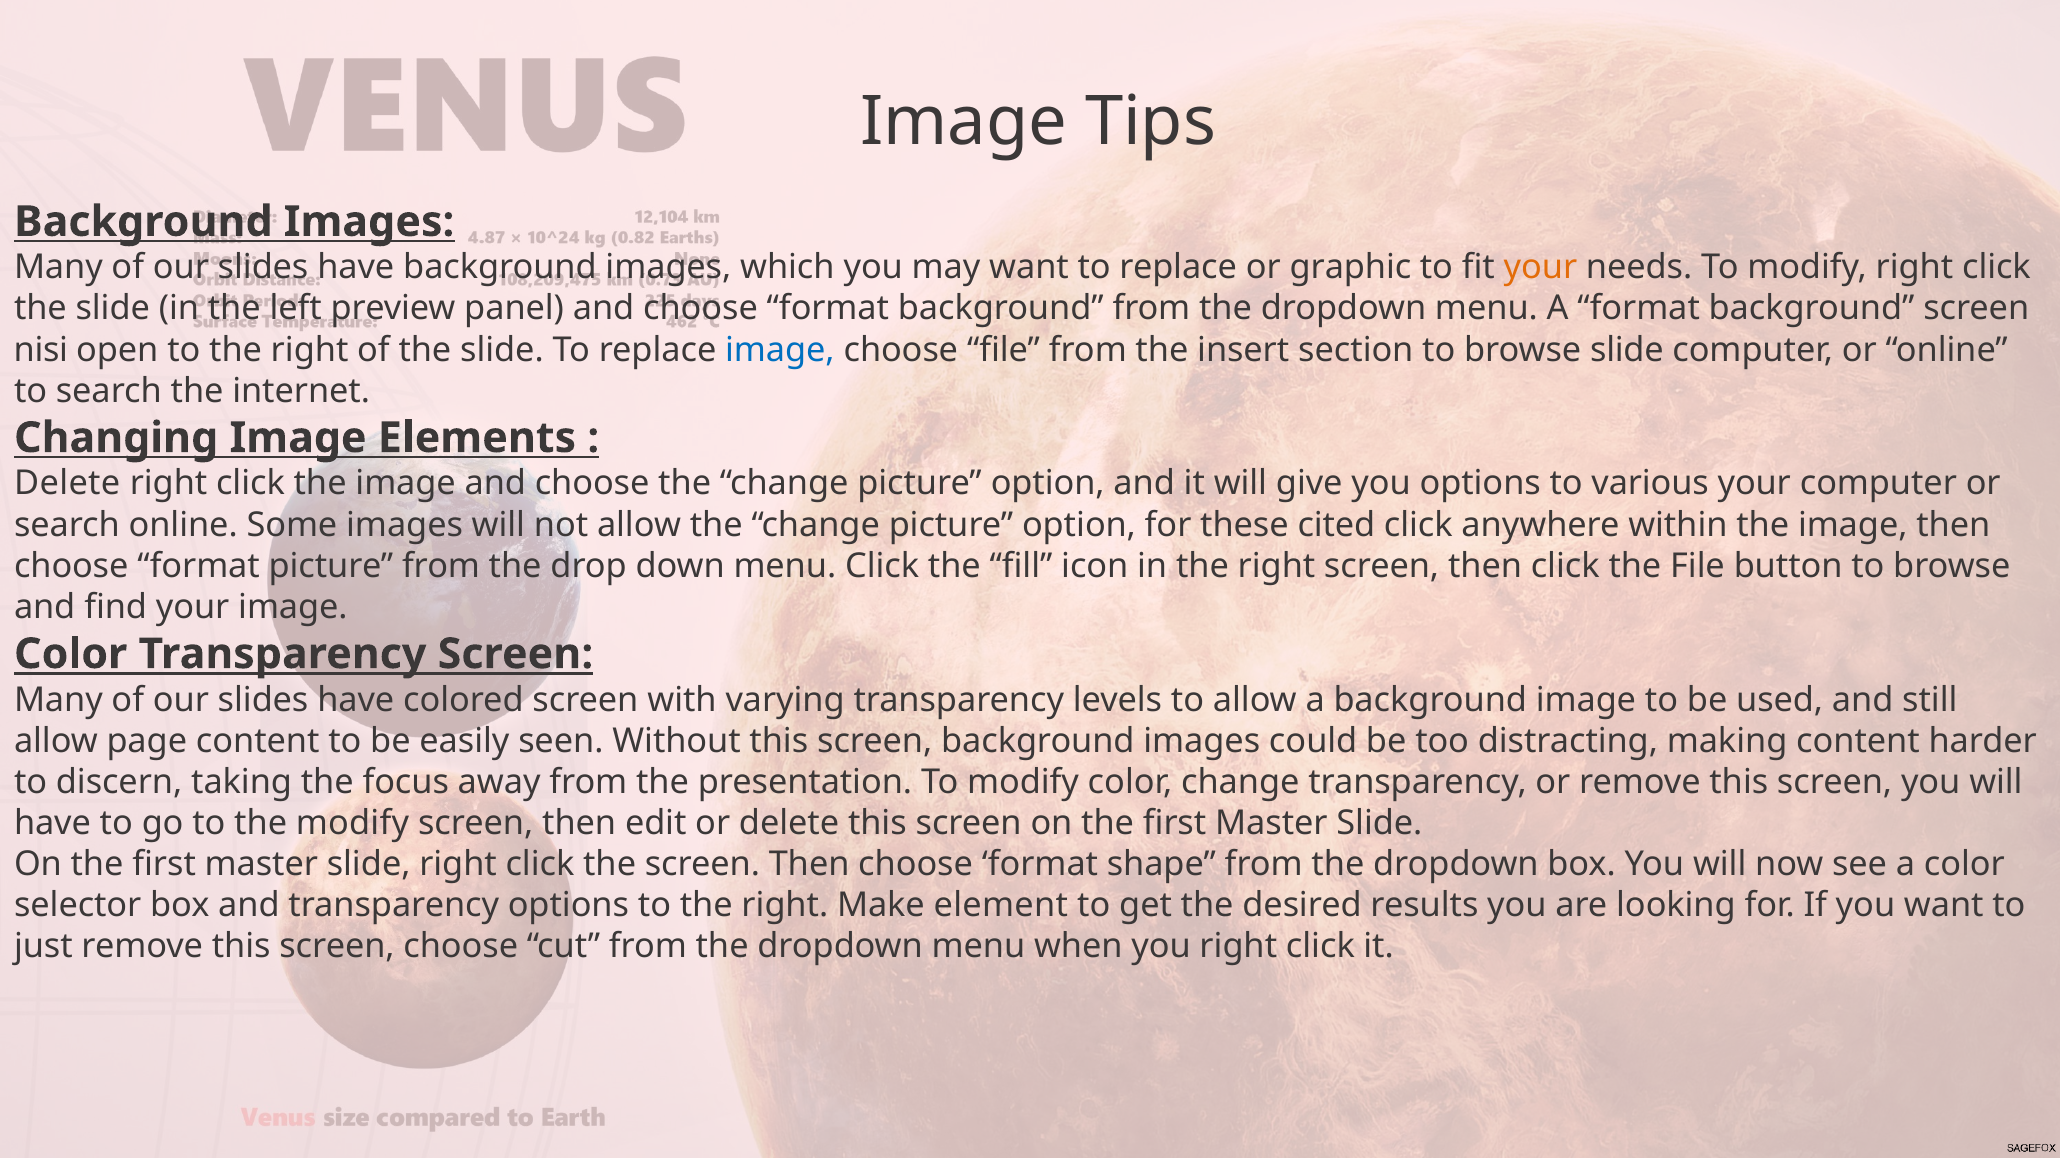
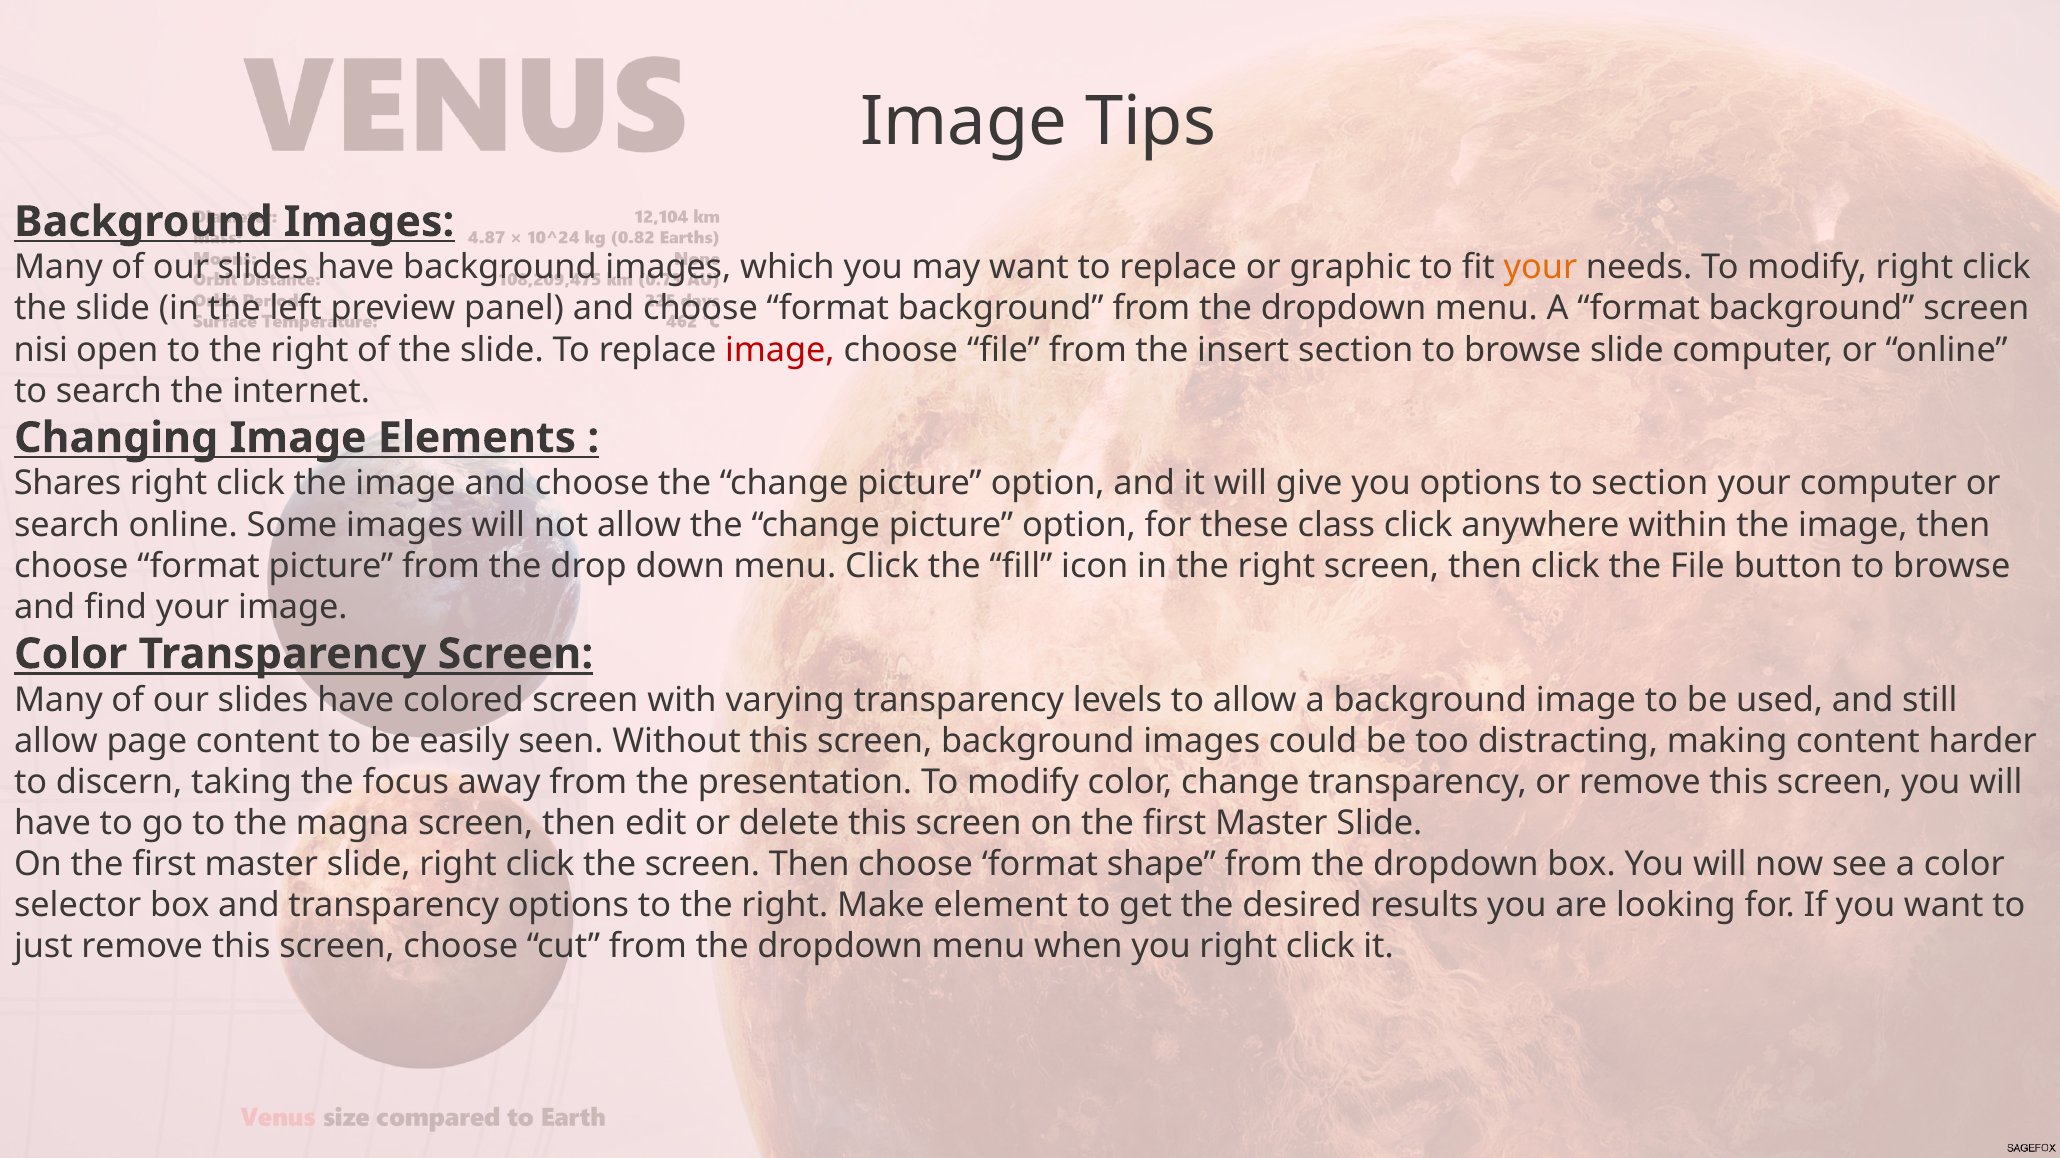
image colour: blue -> red (780, 350)
Delete: Delete -> Shares (68, 484)
to various: various -> section (1650, 484)
cited: cited -> class (1336, 525)
the modify: modify -> magna (353, 824)
